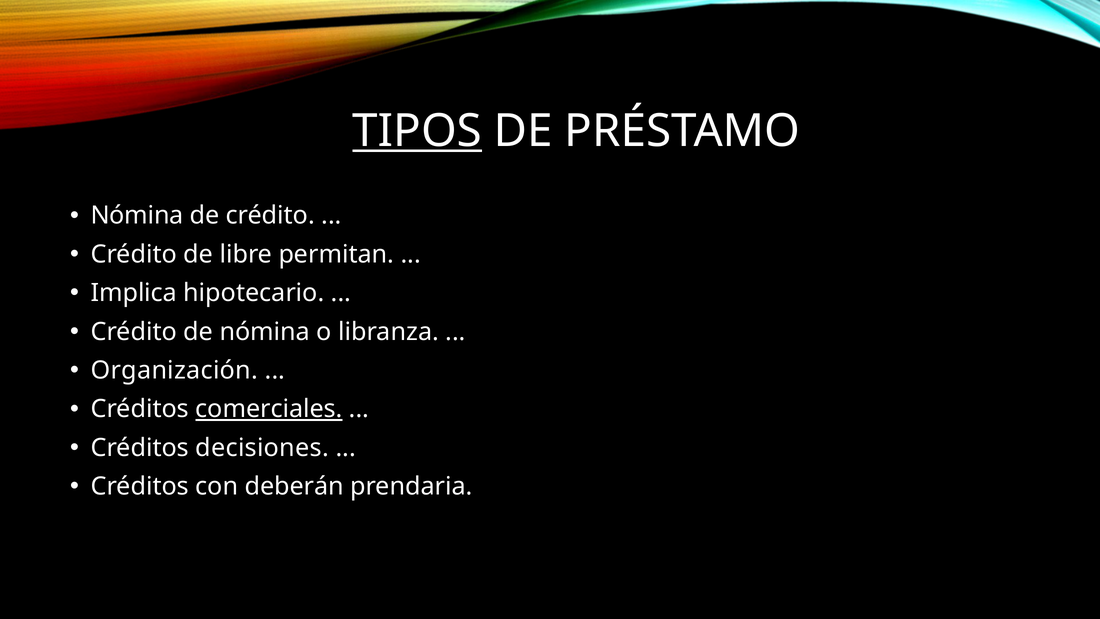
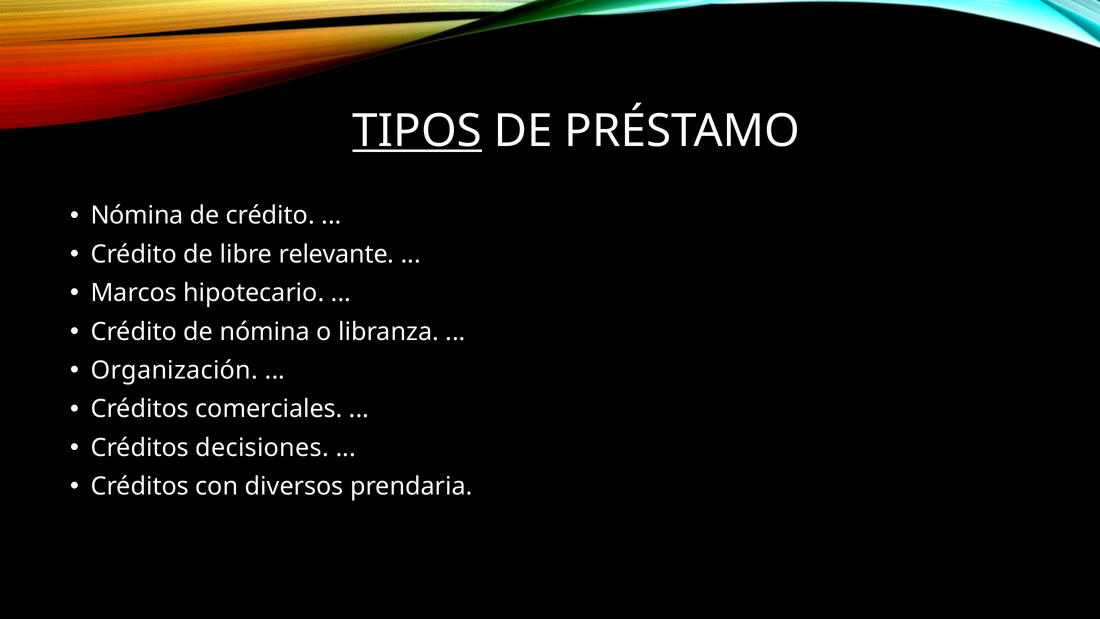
permitan: permitan -> relevante (336, 254)
Implica: Implica -> Marcos (134, 293)
comerciales underline: present -> none (269, 409)
deberán: deberán -> diversos (294, 486)
